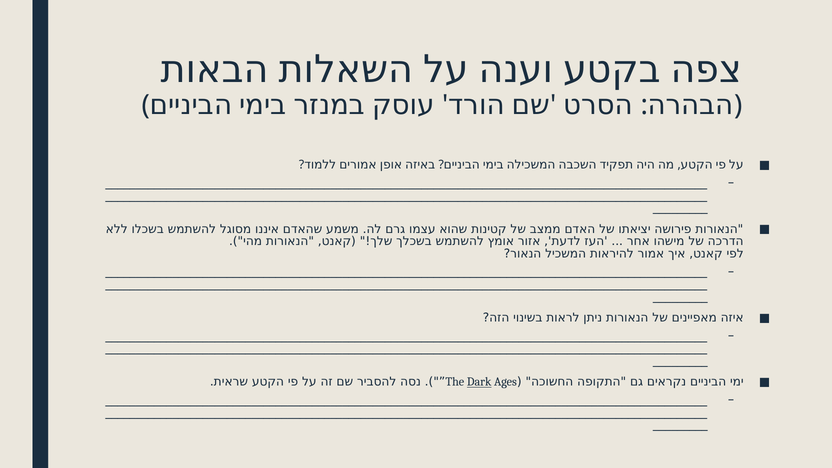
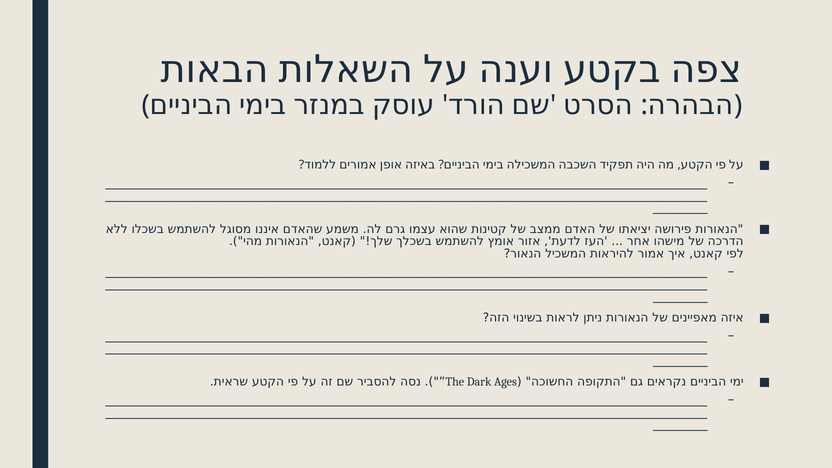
Dark underline: present -> none (479, 382)
